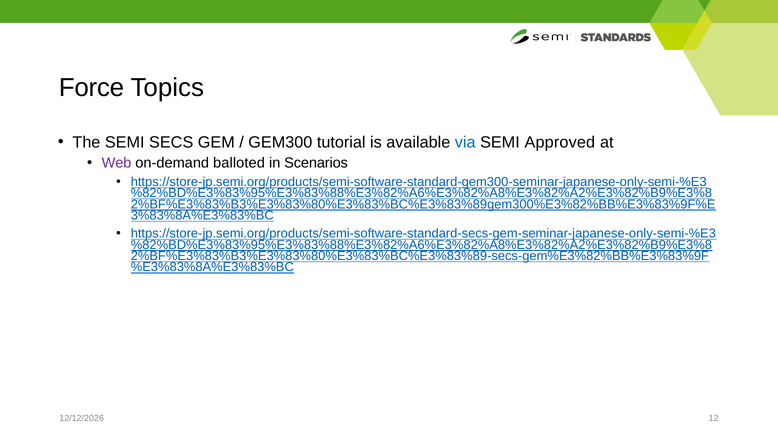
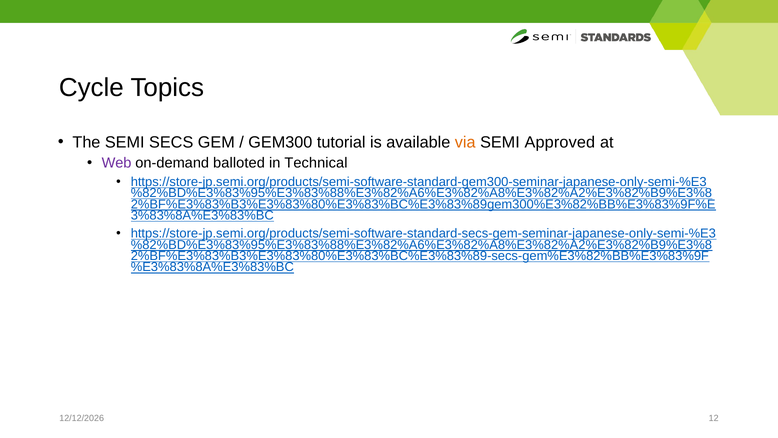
Force: Force -> Cycle (91, 87)
via colour: blue -> orange (465, 142)
Scenarios: Scenarios -> Technical (316, 163)
